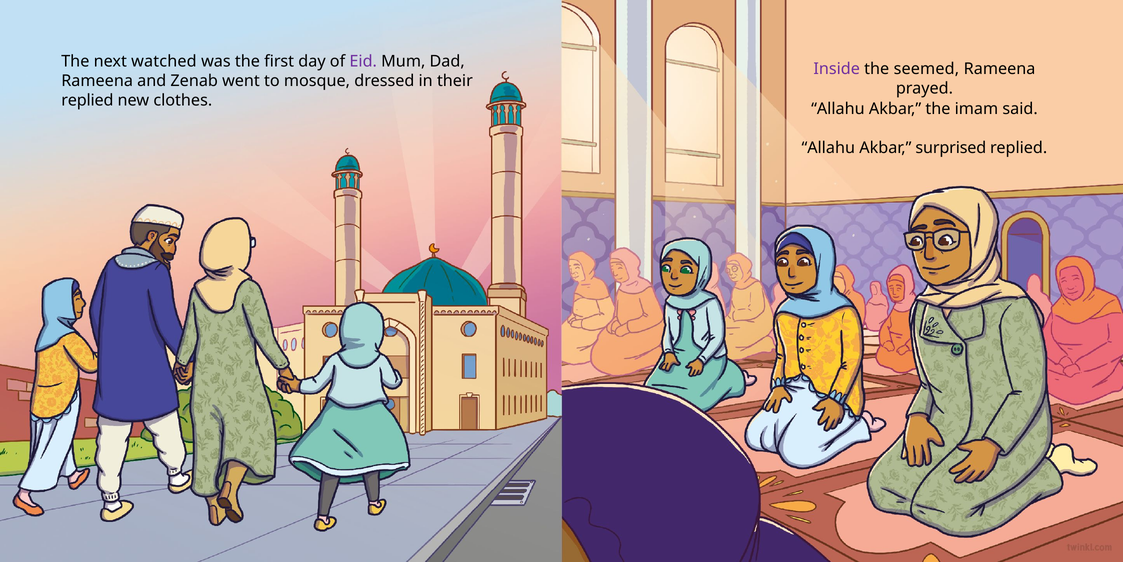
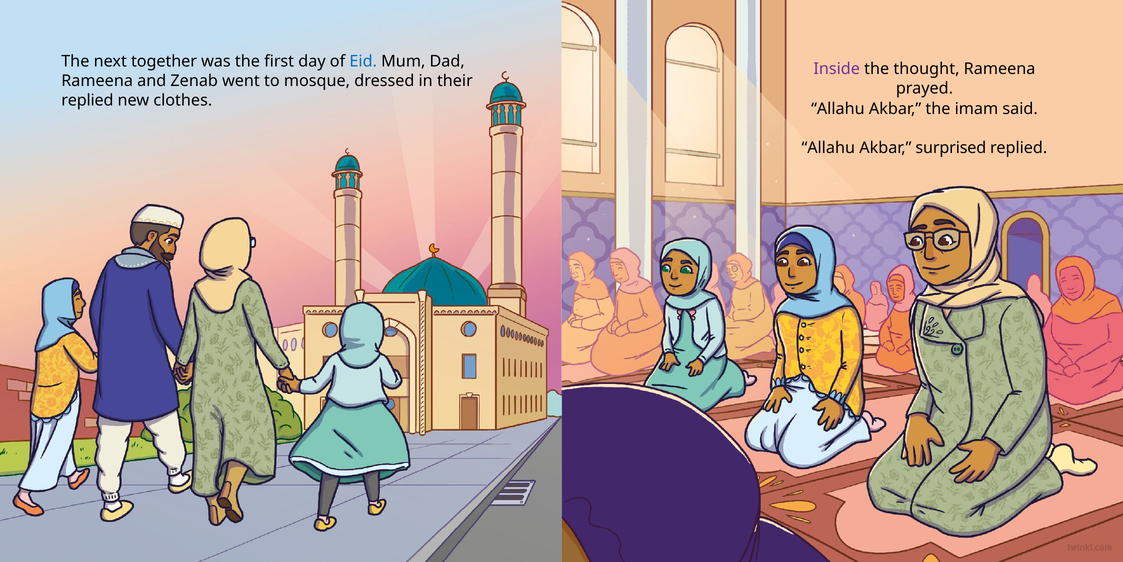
watched: watched -> together (164, 61)
Eid colour: purple -> blue (363, 61)
seemed: seemed -> thought (926, 69)
